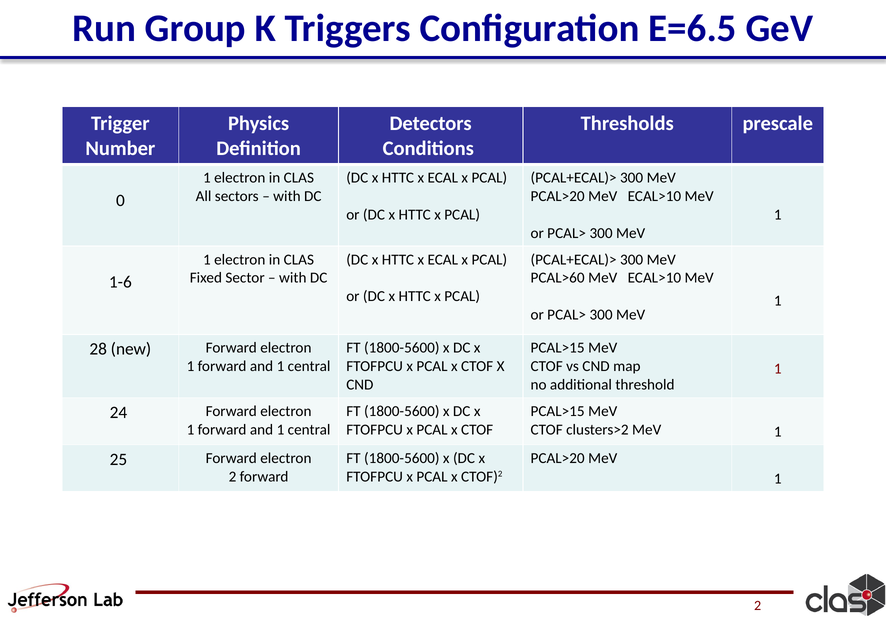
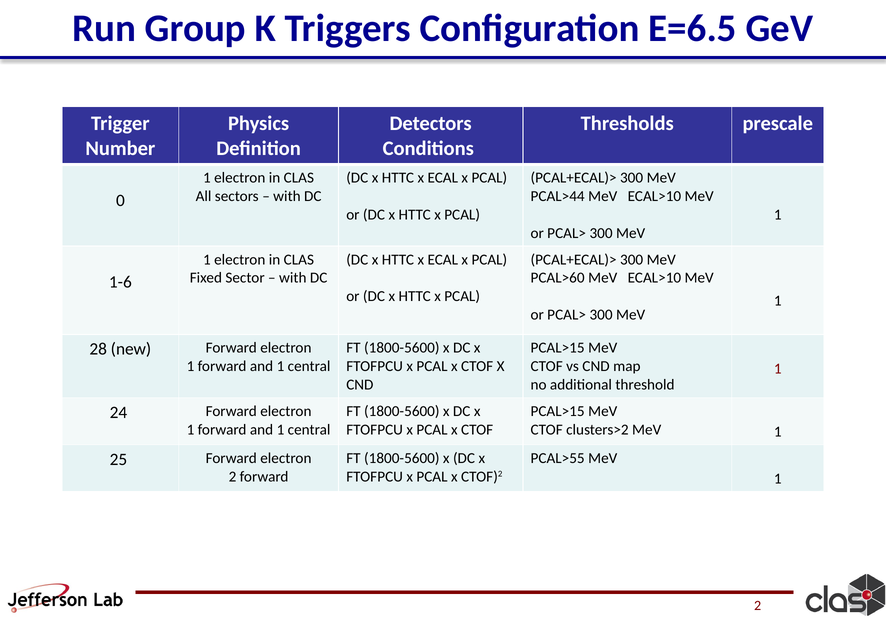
PCAL>20: PCAL>20 -> PCAL>44 (558, 196)
PCAL>20: PCAL>20 -> PCAL>55 (558, 458)
